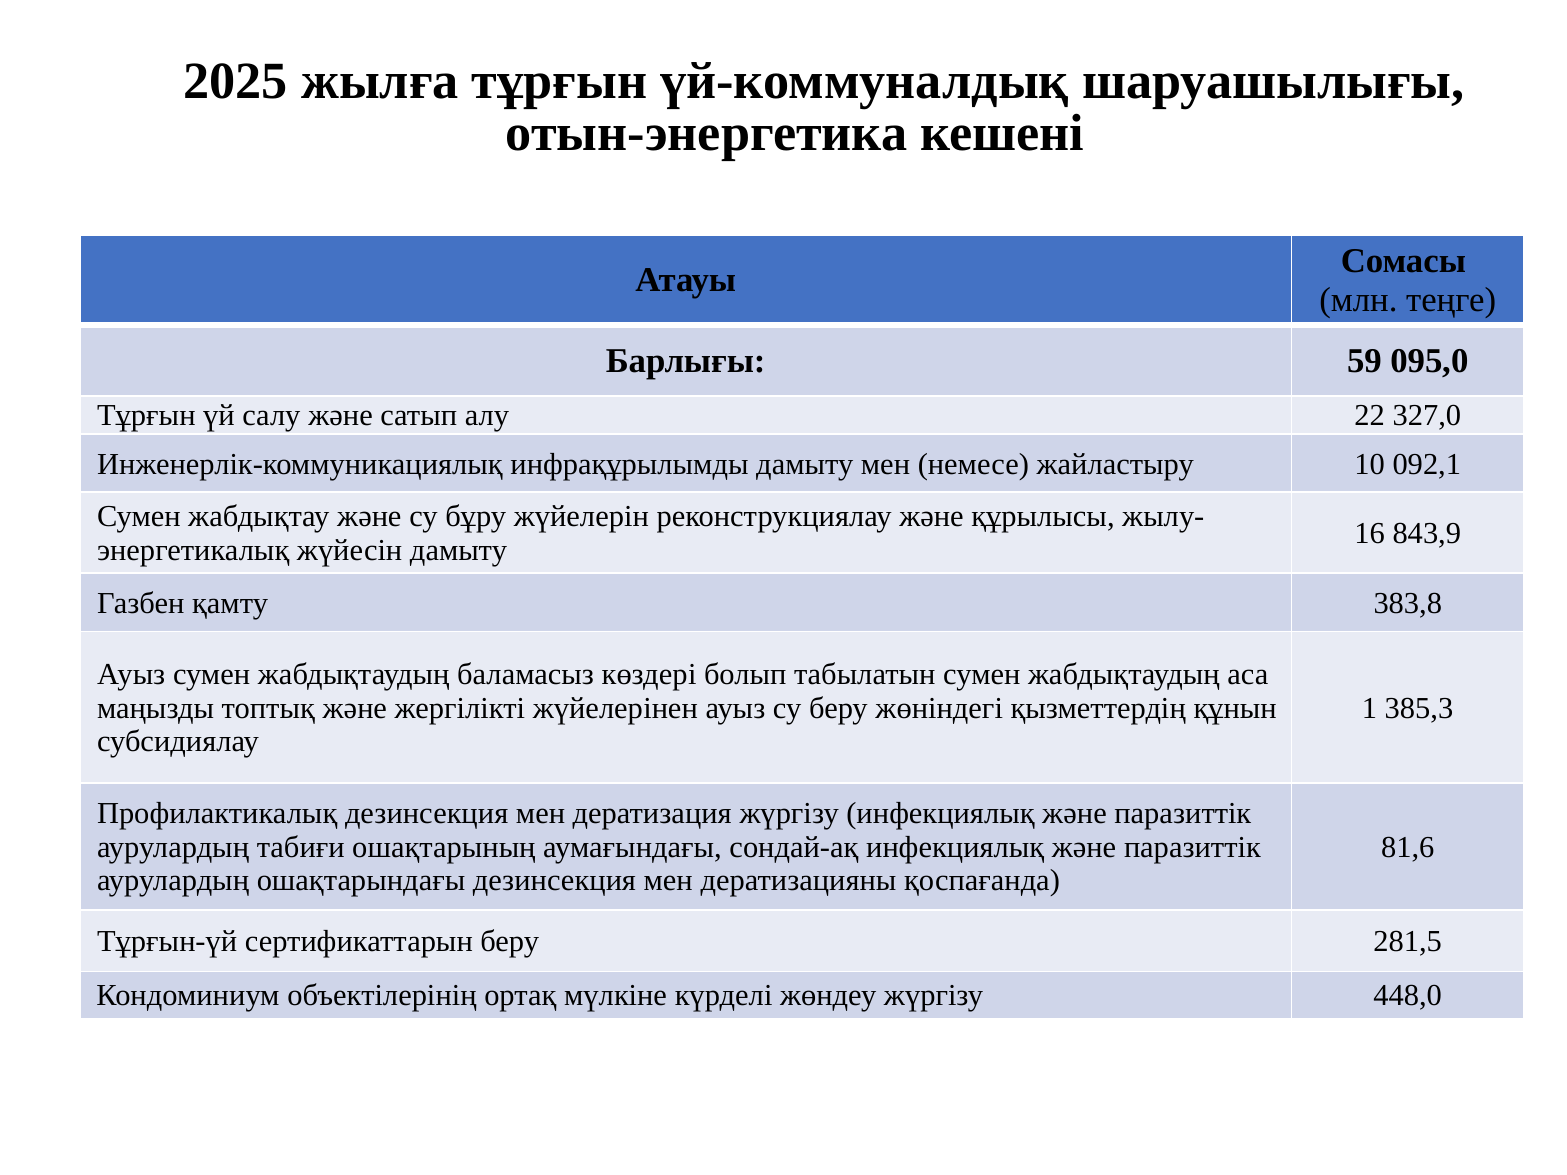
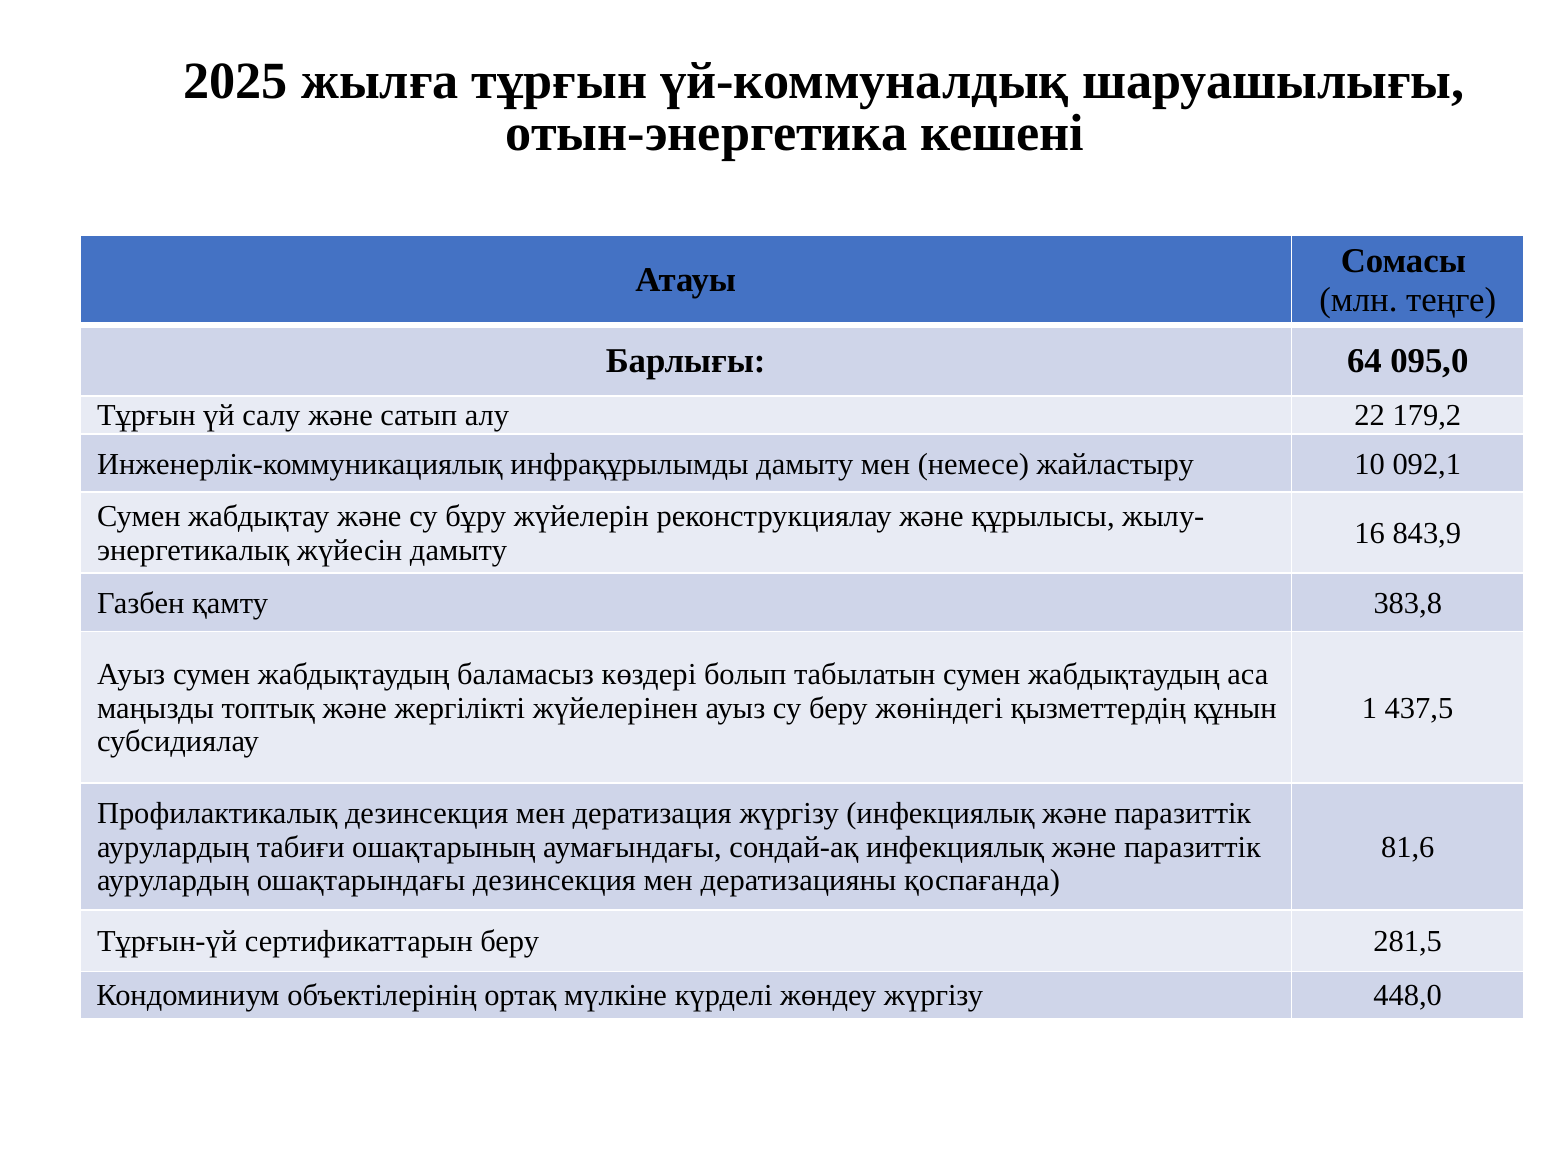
59: 59 -> 64 (1364, 361)
327,0: 327,0 -> 179,2 (1427, 416)
385,3: 385,3 -> 437,5 (1419, 708)
